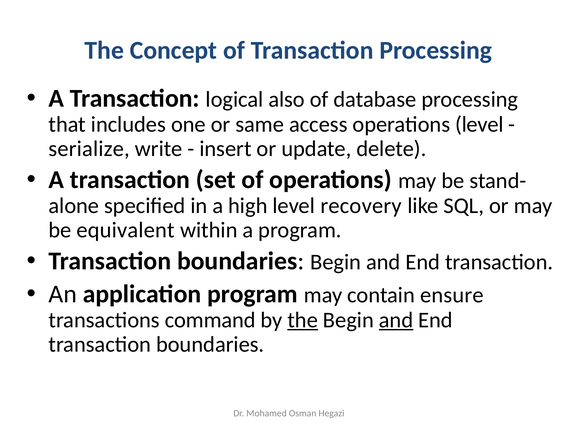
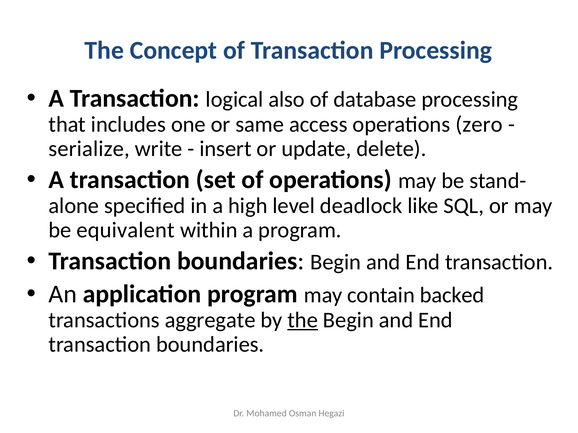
operations level: level -> zero (479, 125)
recovery: recovery -> deadlock (361, 206)
ensure: ensure -> backed (452, 295)
command: command -> aggregate (210, 320)
and underline: present -> none (396, 320)
